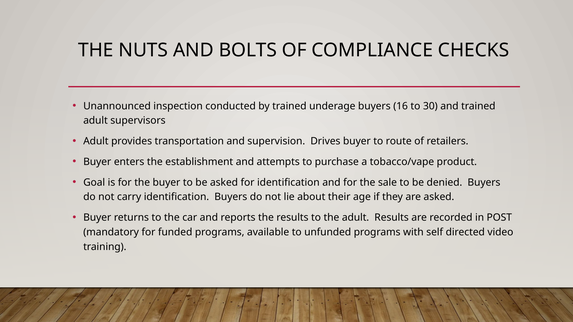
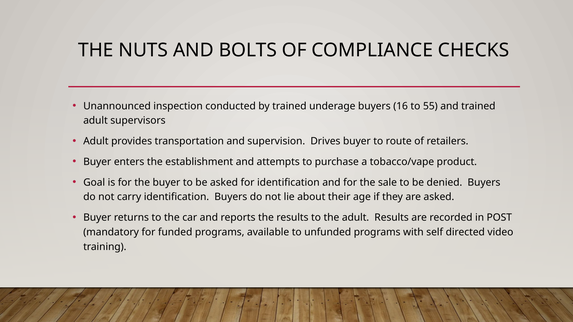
30: 30 -> 55 (430, 106)
